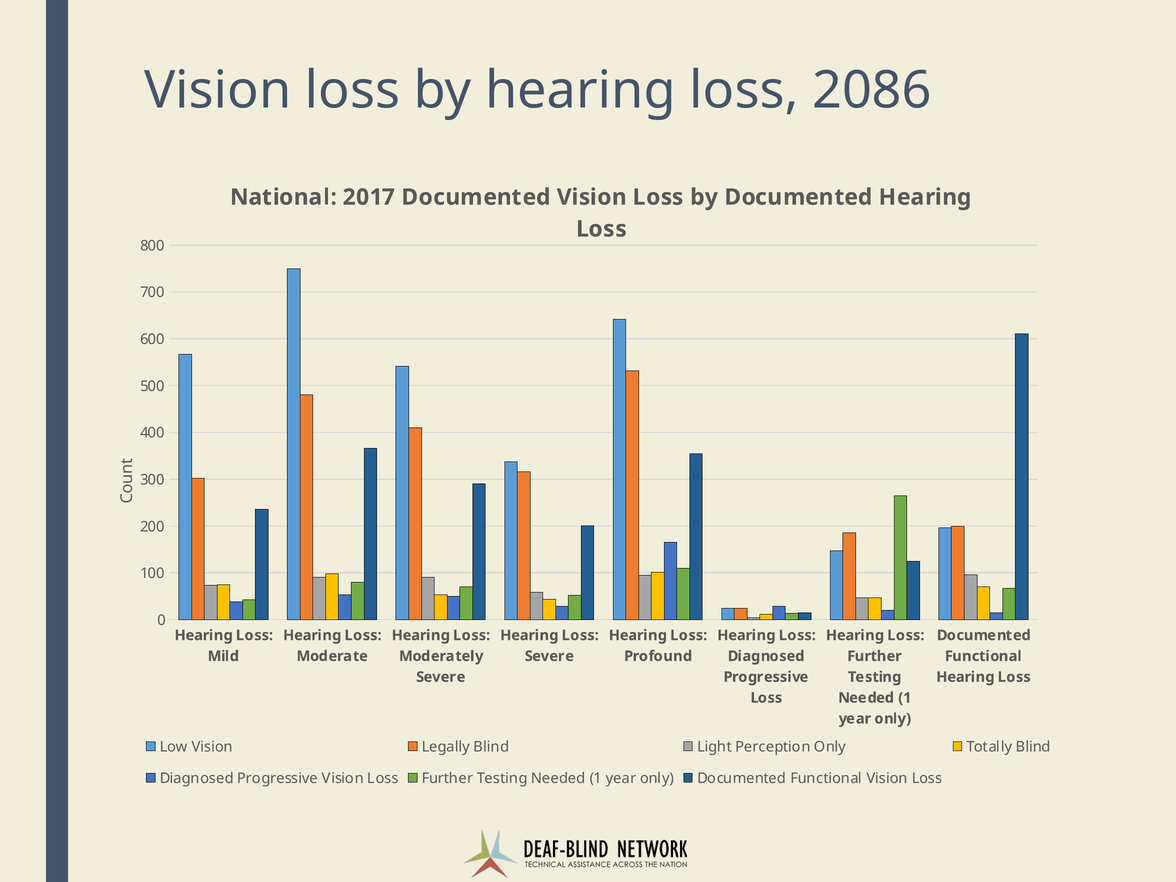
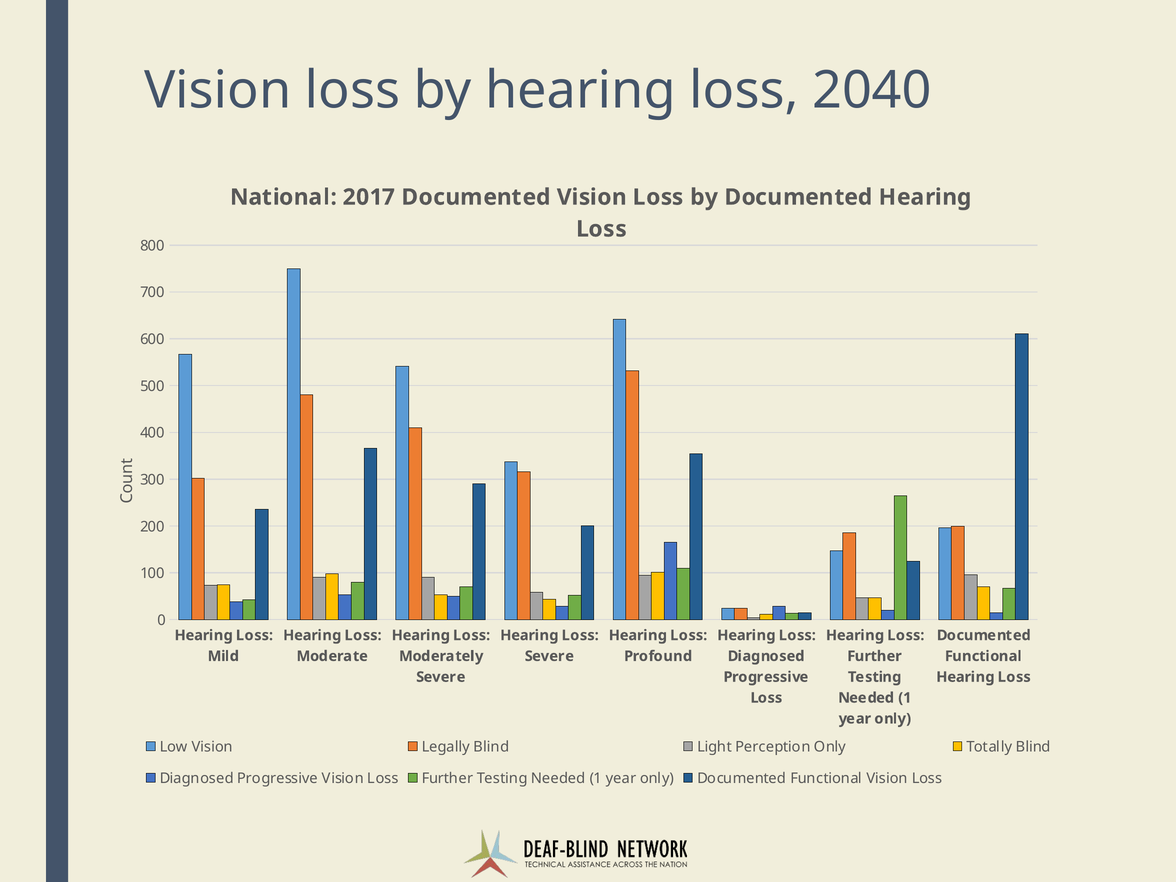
2086: 2086 -> 2040 (872, 90)
